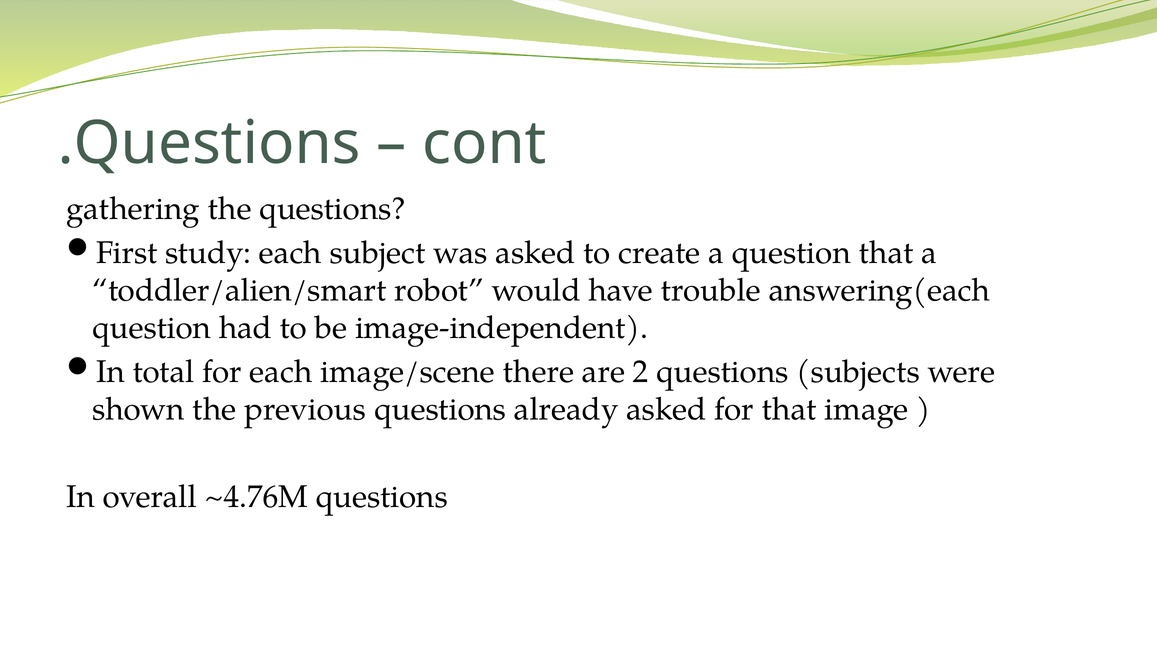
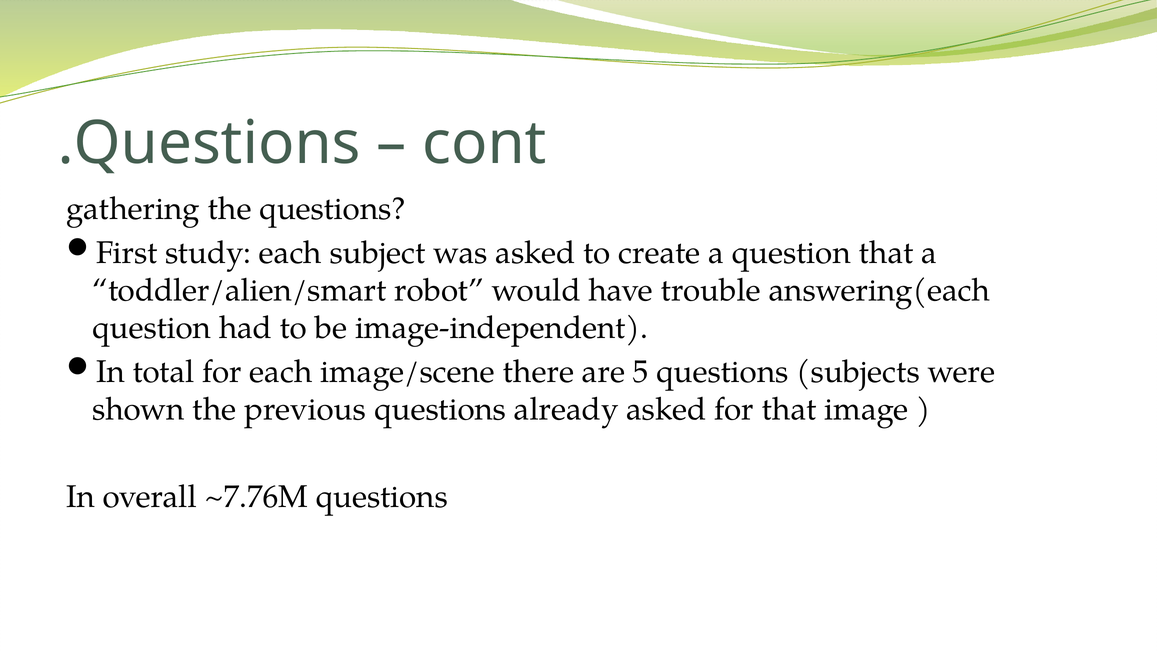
2: 2 -> 5 (641, 372)
~4.76M: ~4.76M -> ~7.76M (256, 497)
